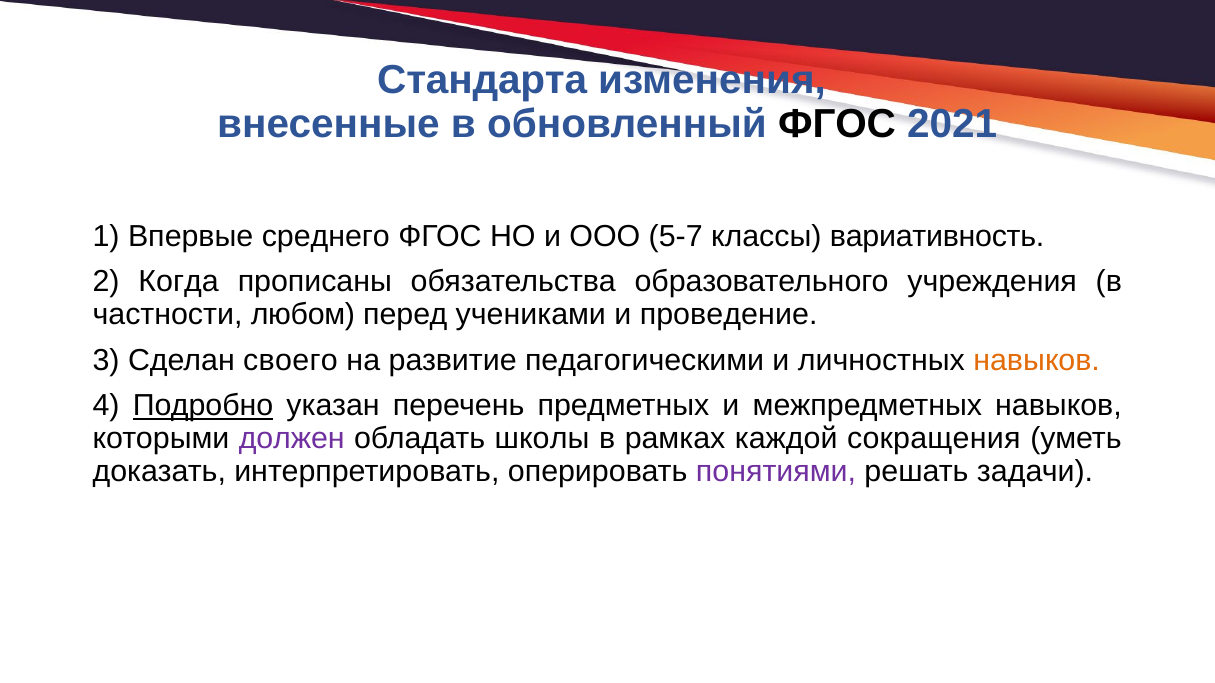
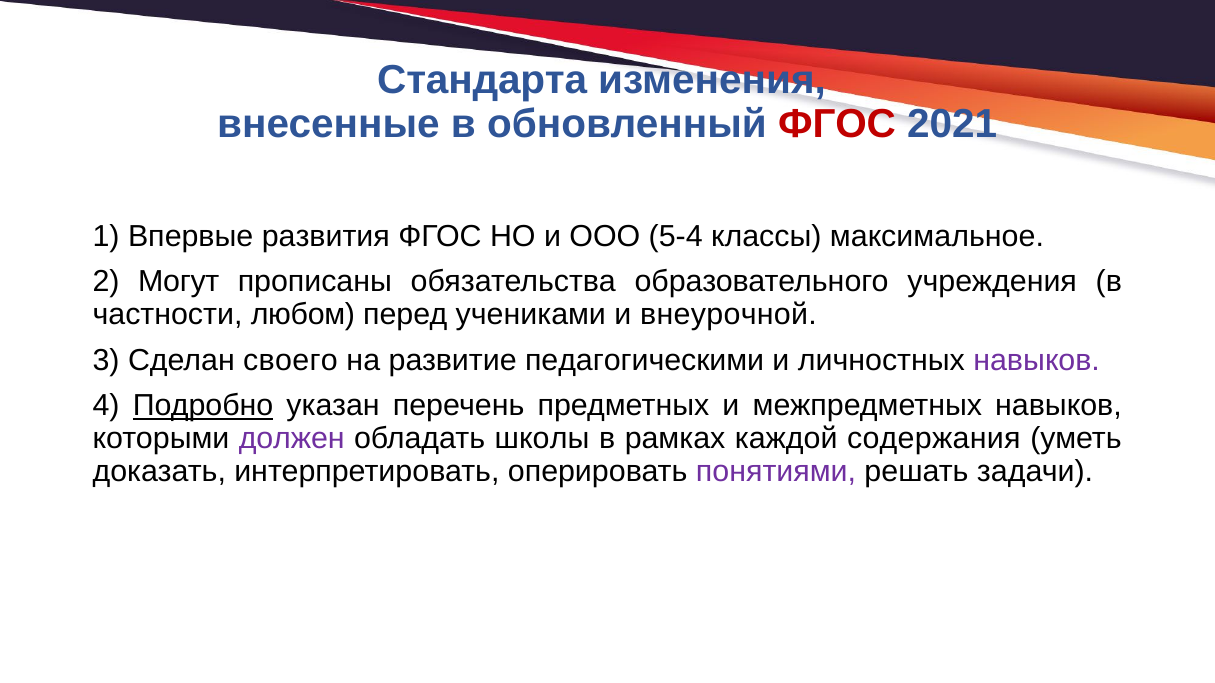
ФГОС colour: black -> red (837, 124)
среднего: среднего -> развития (326, 237)
5-7: 5-7 -> 5-4 (676, 237)
вариативность: вариативность -> максимальное (937, 237)
Когда: Когда -> Могут (179, 282)
проведение: проведение -> внеурочной (728, 315)
навыков colour: orange -> purple (1037, 360)
сокращения: сокращения -> содержания (934, 439)
